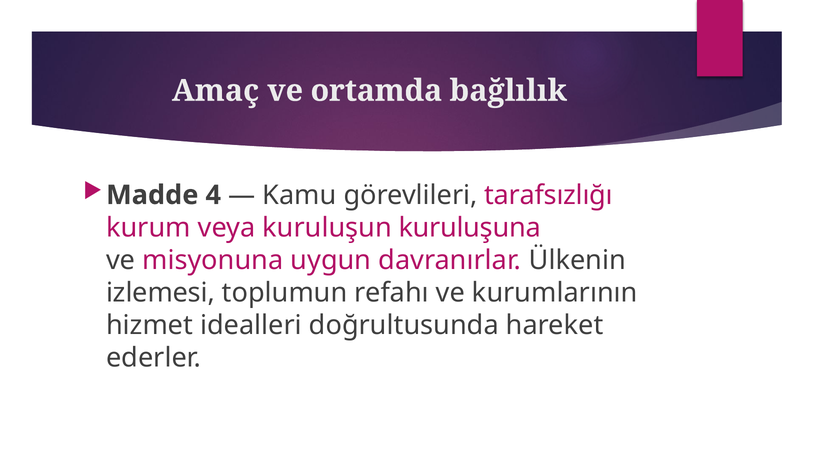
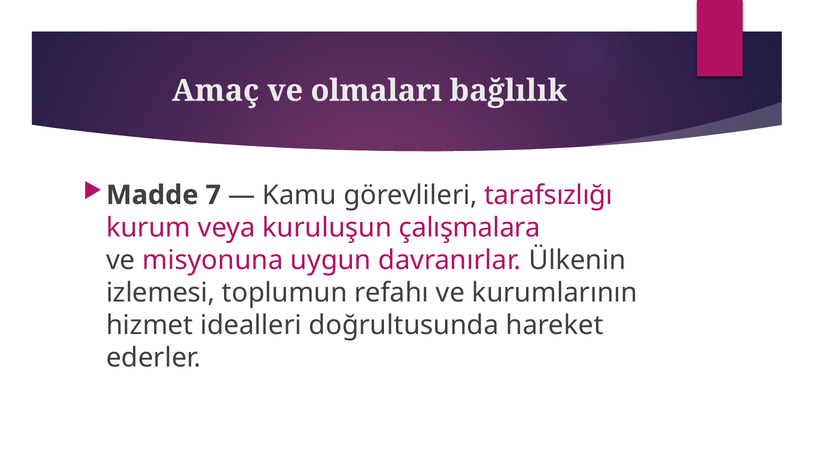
ortamda: ortamda -> olmaları (376, 91)
4: 4 -> 7 (213, 195)
kuruluşuna: kuruluşuna -> çalışmalara (470, 228)
